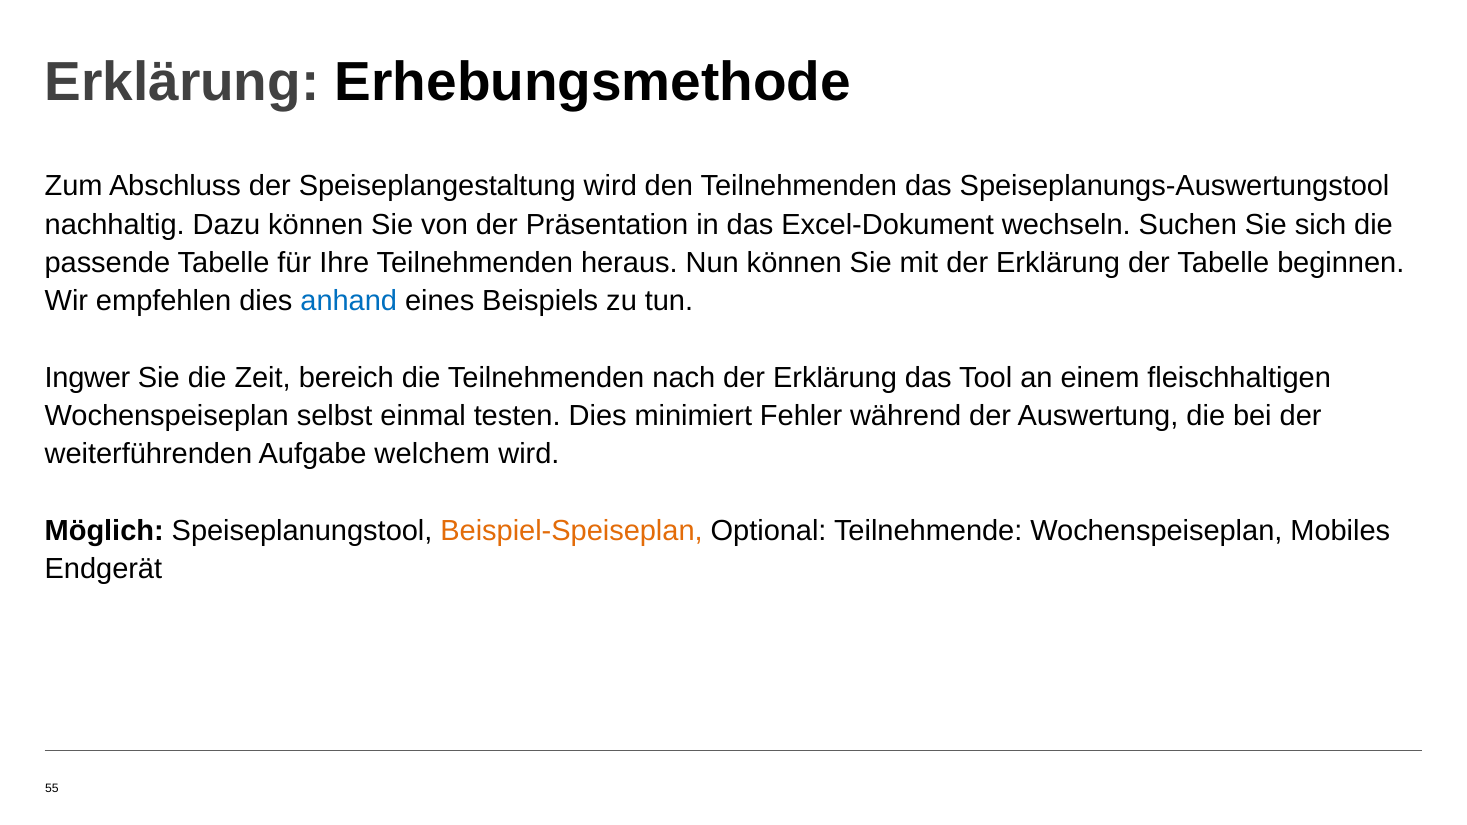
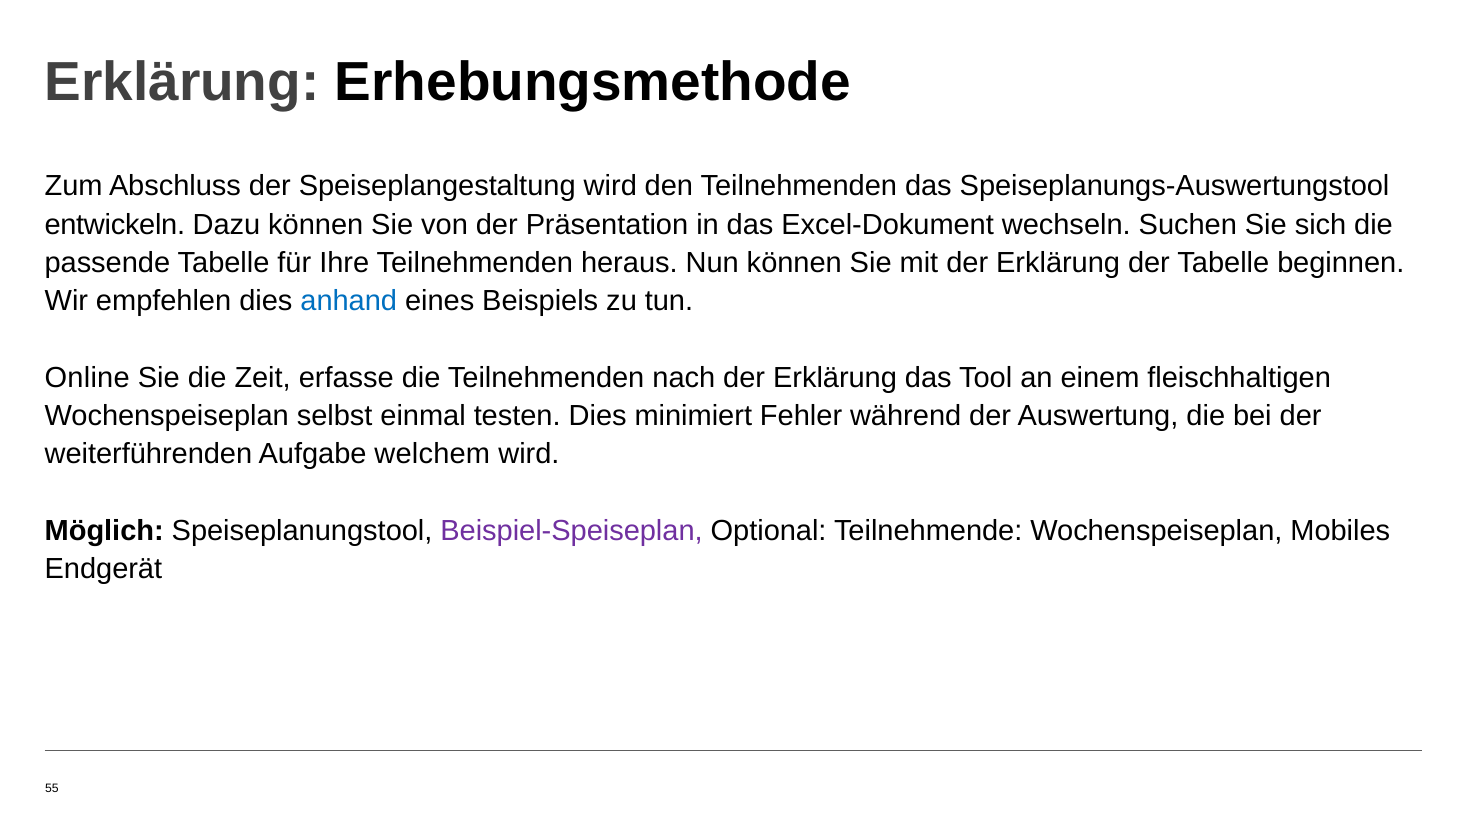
nachhaltig: nachhaltig -> entwickeln (115, 225)
Ingwer: Ingwer -> Online (87, 378)
bereich: bereich -> erfasse (346, 378)
Beispiel-Speiseplan colour: orange -> purple (572, 531)
